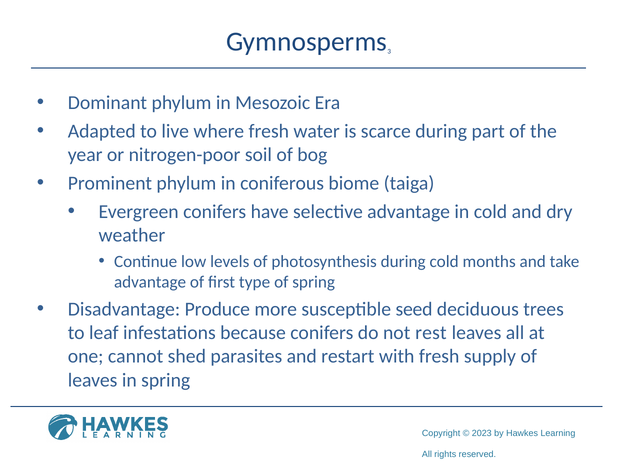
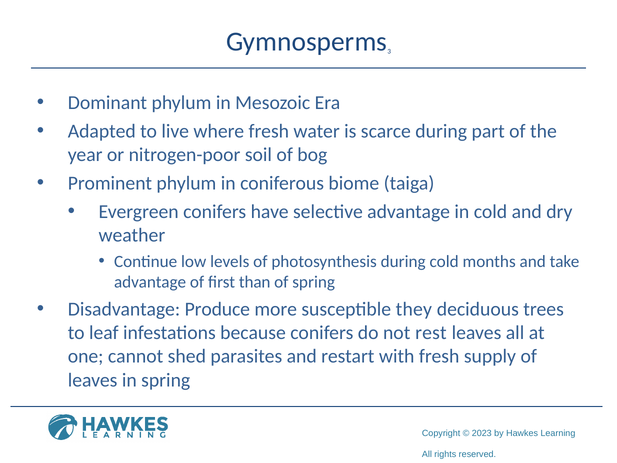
type: type -> than (255, 282)
seed: seed -> they (414, 309)
